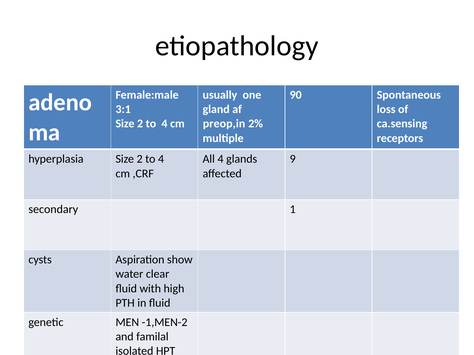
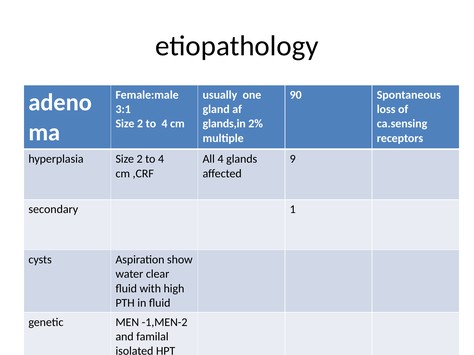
preop,in: preop,in -> glands,in (224, 124)
